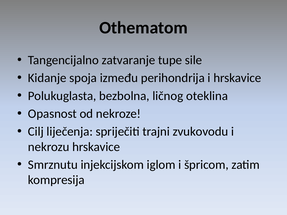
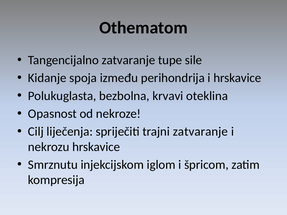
ličnog: ličnog -> krvavi (168, 96)
trajni zvukovodu: zvukovodu -> zatvaranje (200, 132)
